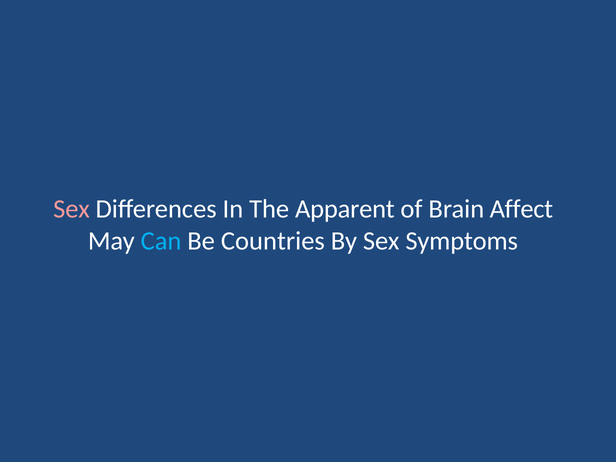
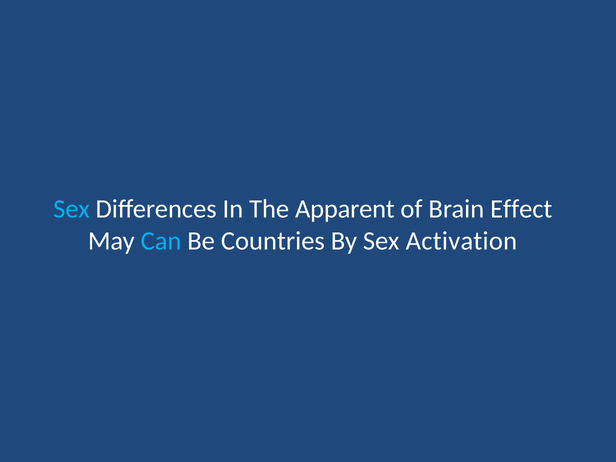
Sex colour: pink -> light blue (72, 209)
Affect: Affect -> Effect (521, 209)
Symptoms: Symptoms -> Activation (461, 241)
